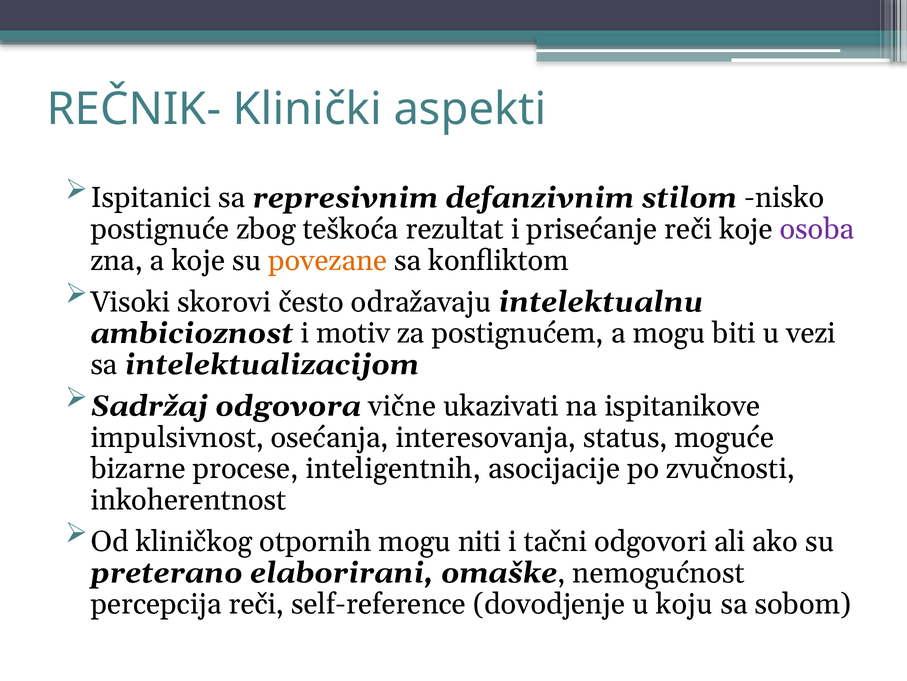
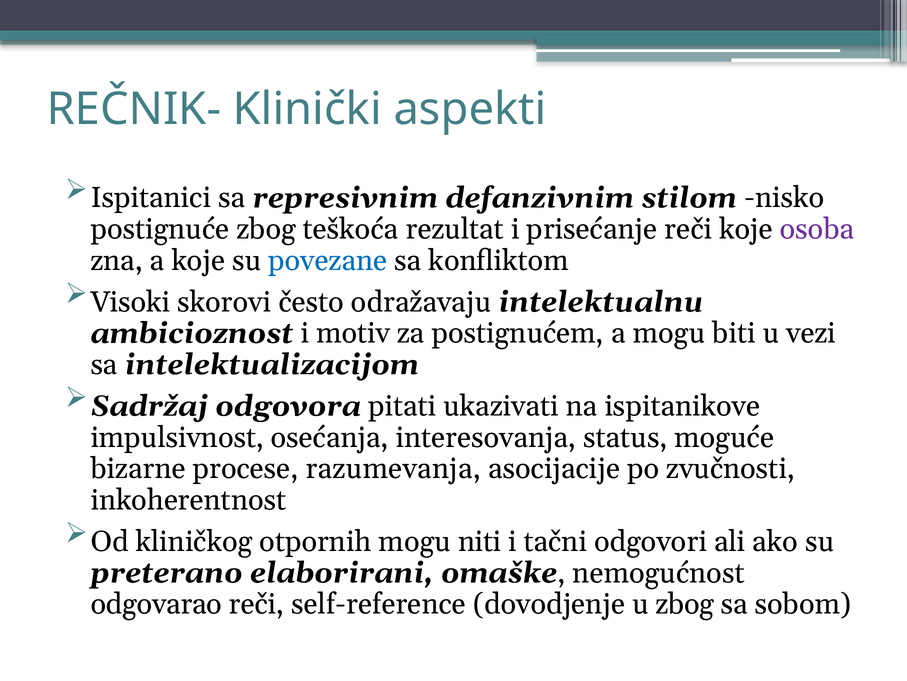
povezane colour: orange -> blue (328, 260)
vične: vične -> pitati (402, 406)
inteligentnih: inteligentnih -> razumevanja (393, 468)
percepcija: percepcija -> odgovarao (156, 604)
u koju: koju -> zbog (685, 604)
